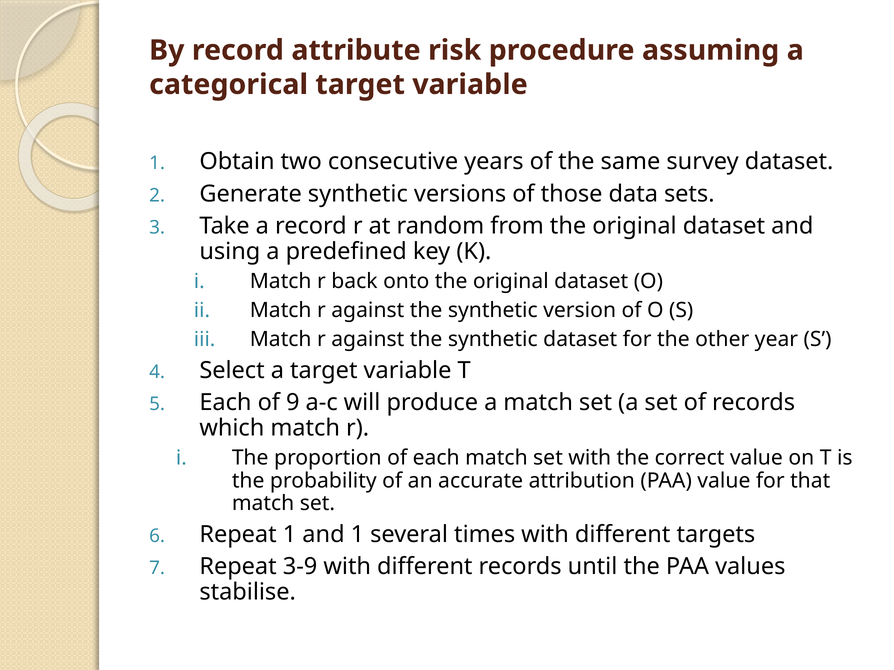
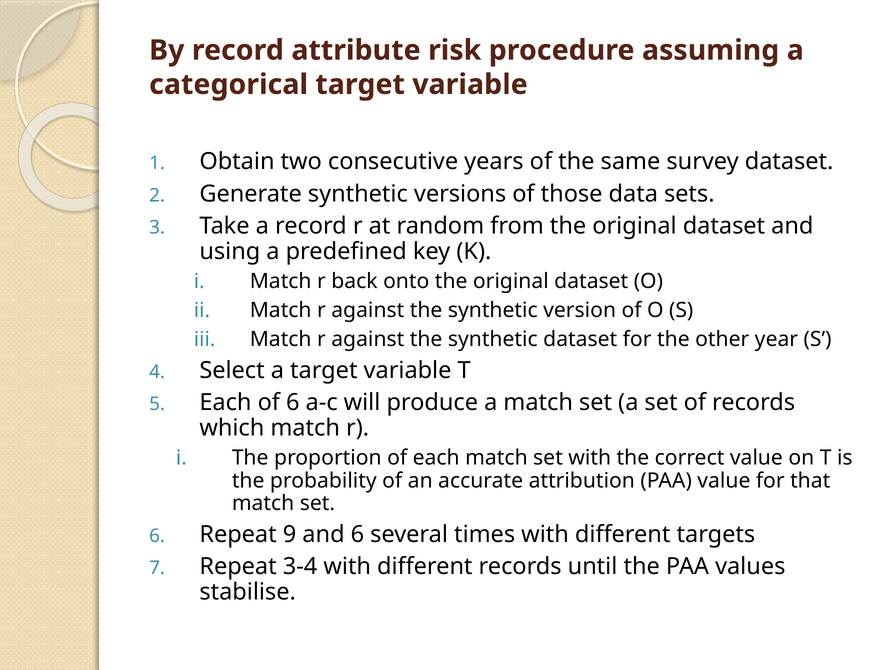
of 9: 9 -> 6 (293, 403)
Repeat 1: 1 -> 9 (290, 535)
and 1: 1 -> 6 (357, 535)
3-9: 3-9 -> 3-4 (300, 567)
